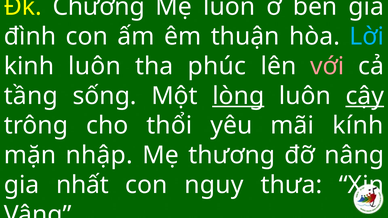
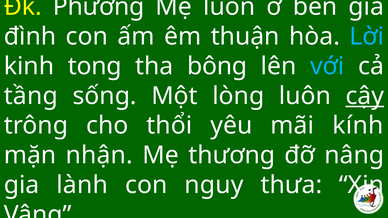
Chương: Chương -> Phương (99, 7)
kinh luôn: luôn -> tong (95, 66)
phúc: phúc -> bông (217, 66)
với colour: pink -> light blue (327, 66)
lòng underline: present -> none (238, 96)
nhập: nhập -> nhận (99, 155)
nhất: nhất -> lành (82, 185)
